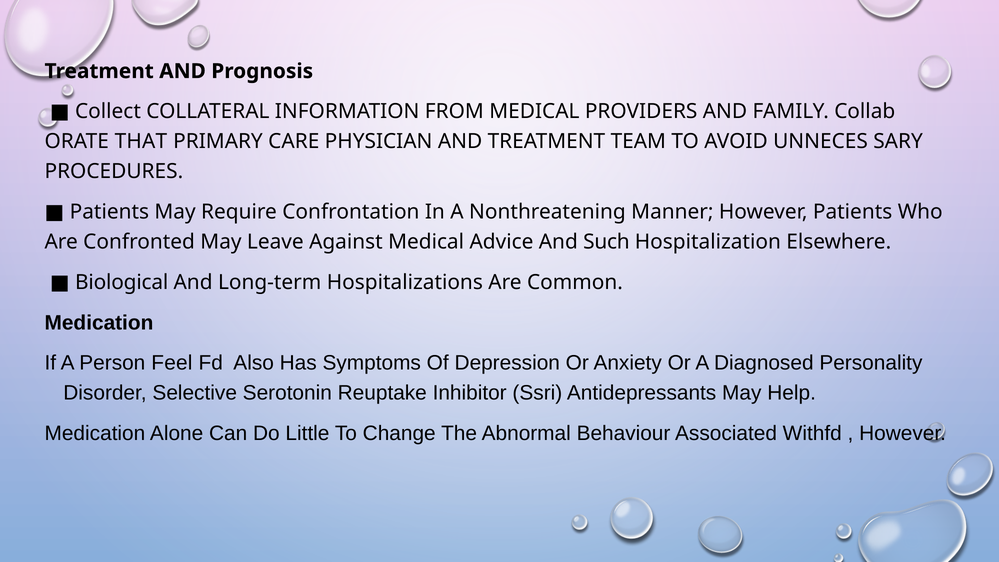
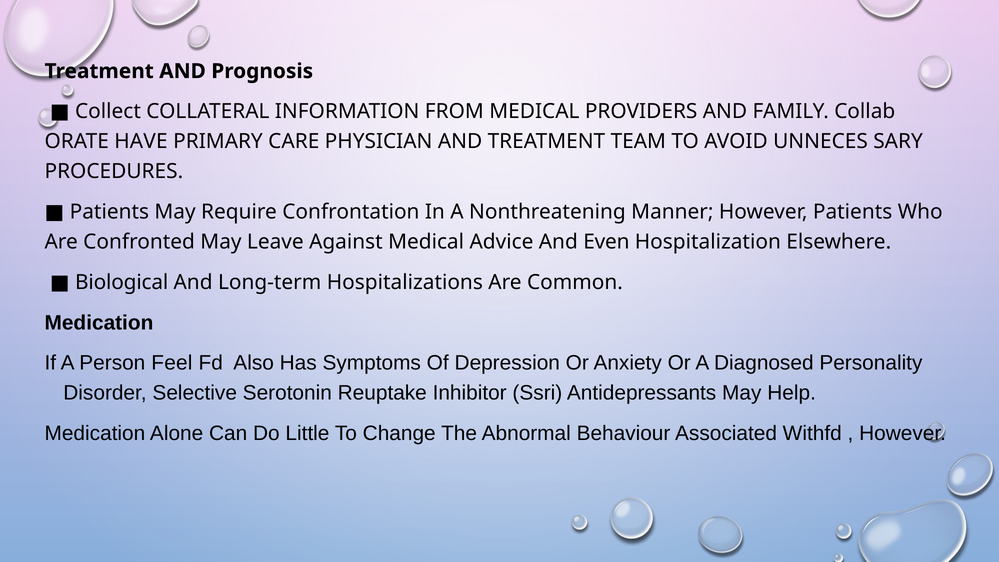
THAT: THAT -> HAVE (141, 142)
Such: Such -> Even (606, 242)
